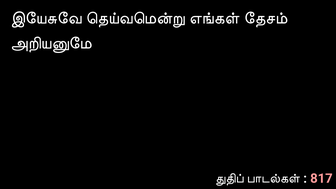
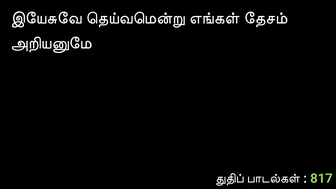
817 colour: pink -> light green (321, 178)
